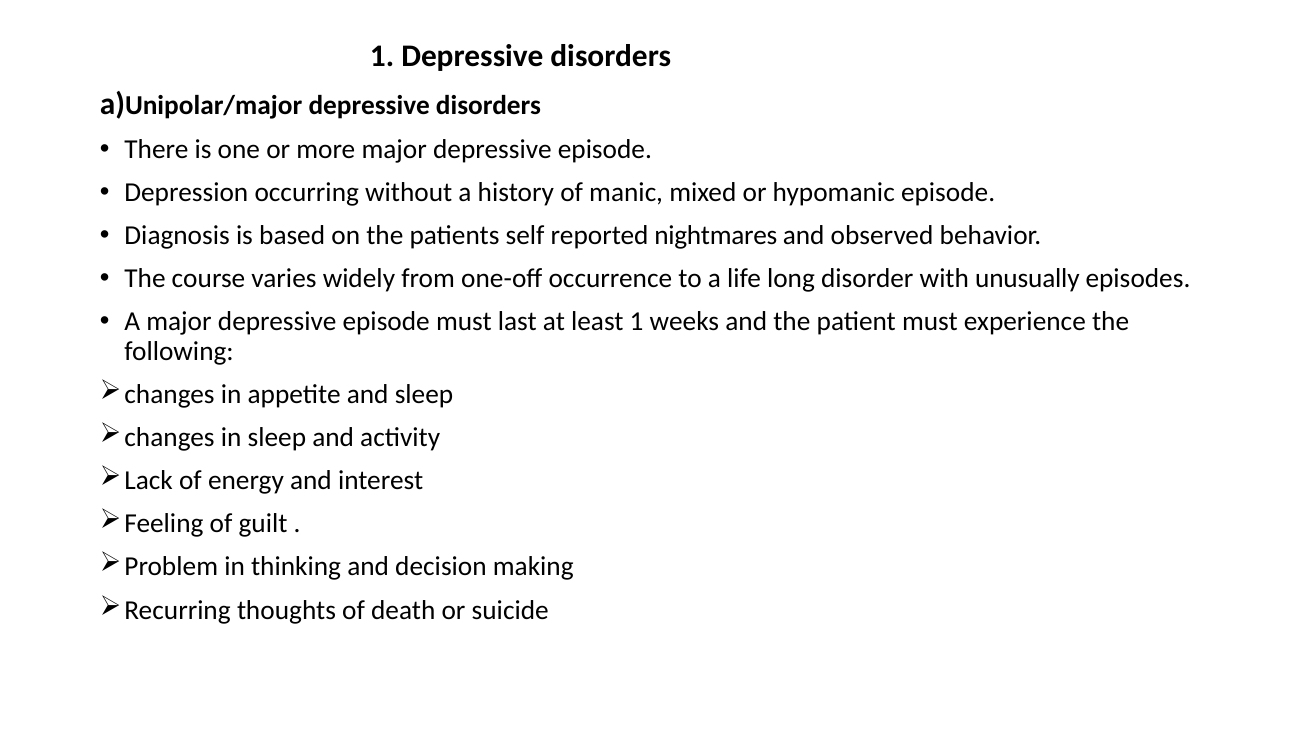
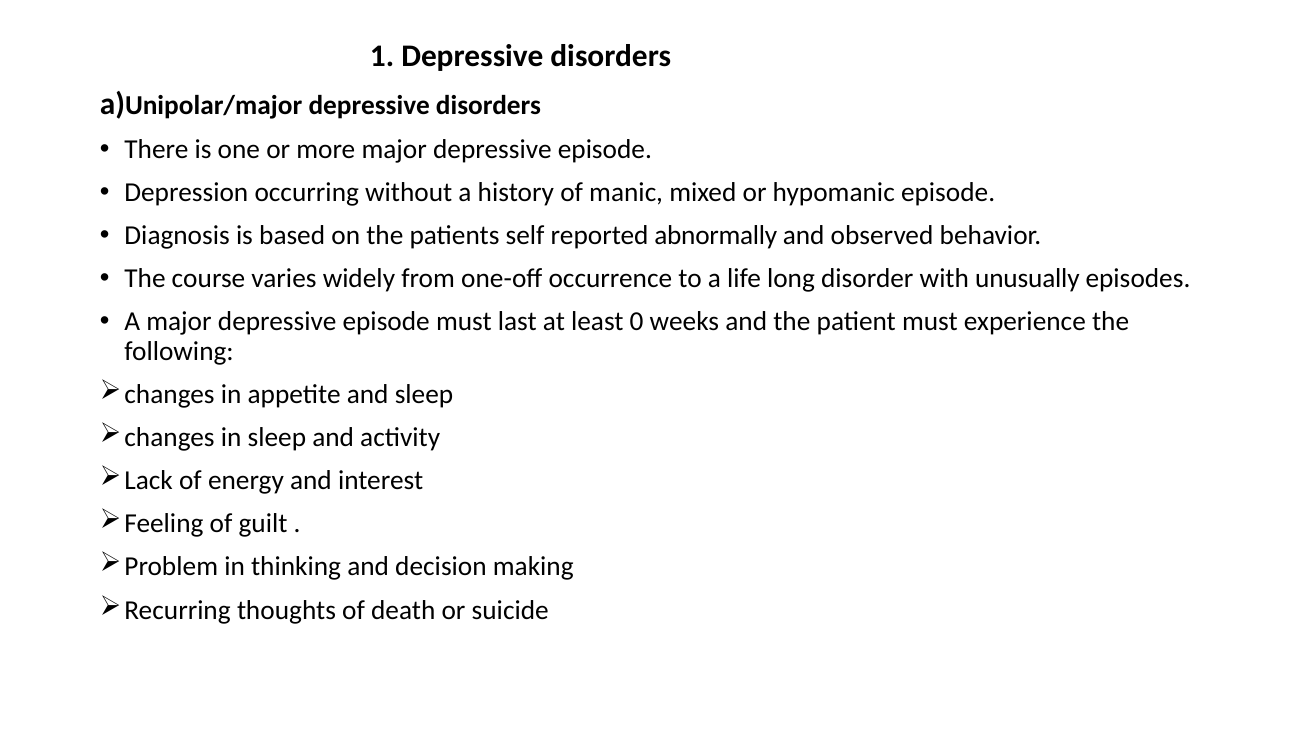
nightmares: nightmares -> abnormally (716, 235)
least 1: 1 -> 0 (637, 322)
